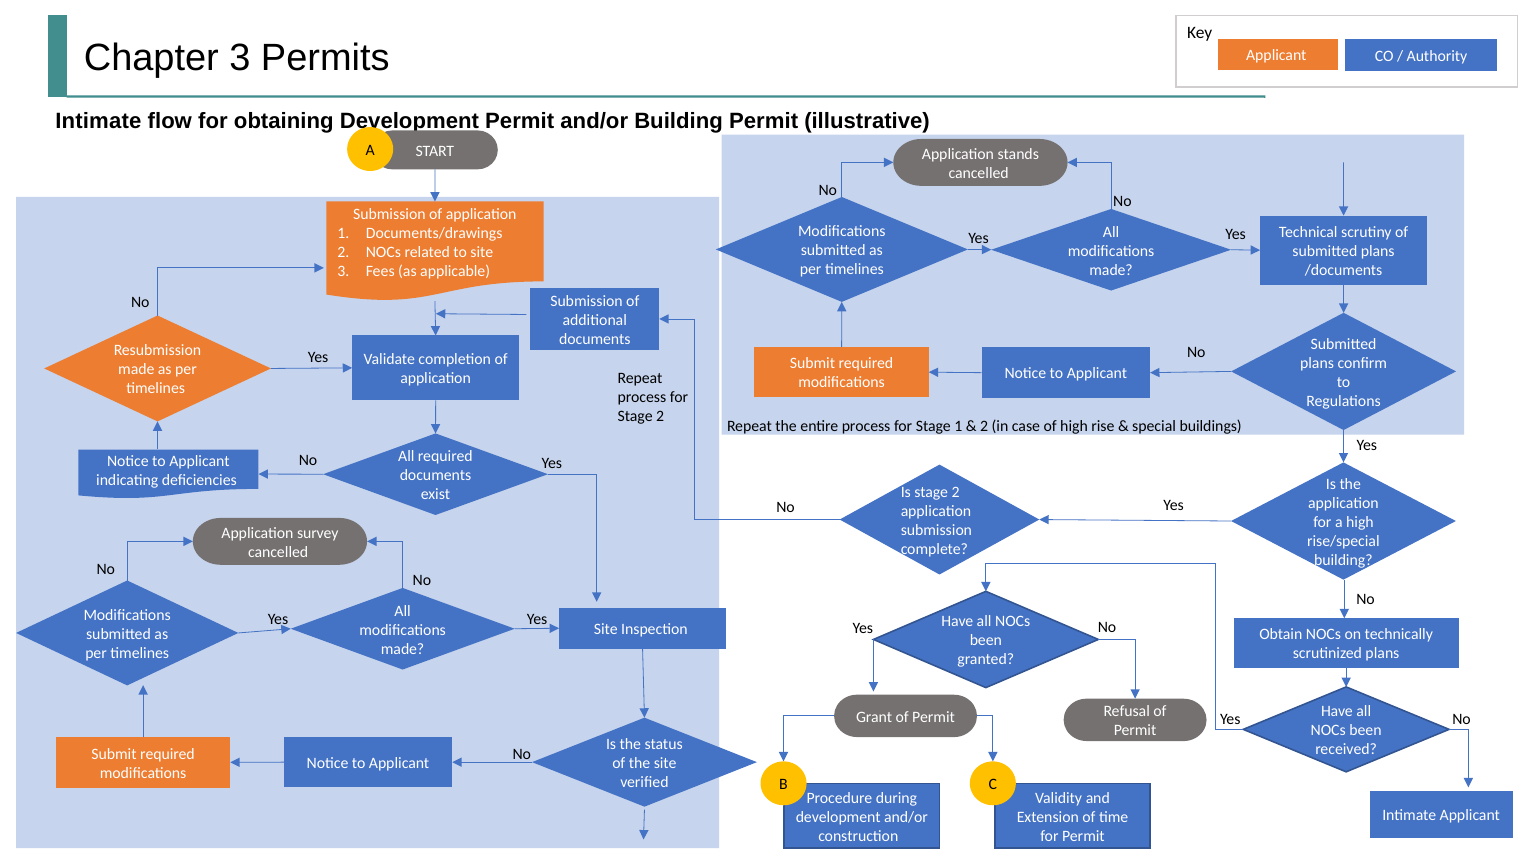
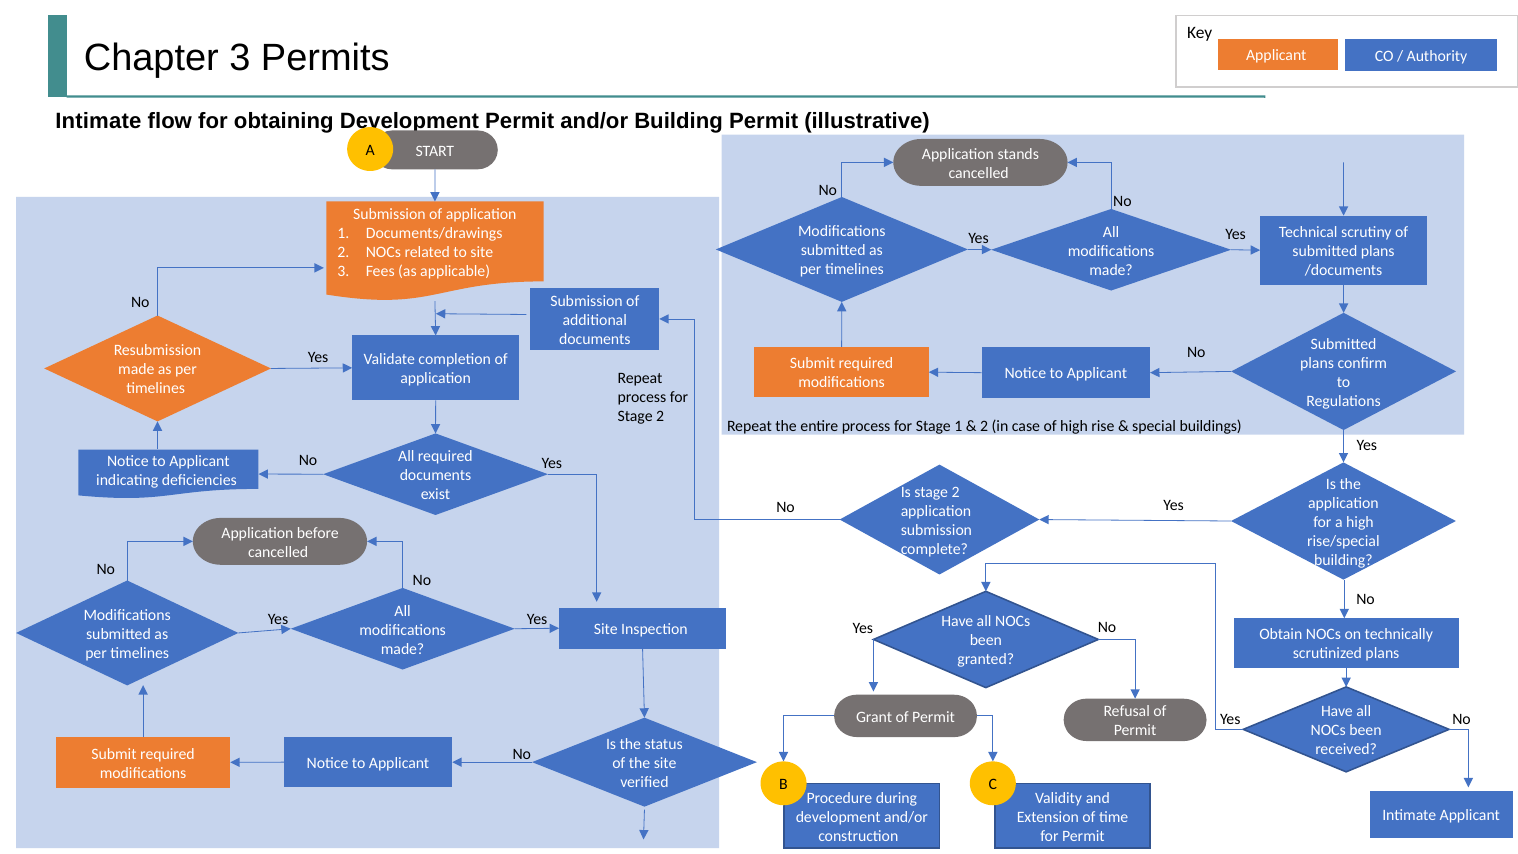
survey: survey -> before (318, 533)
